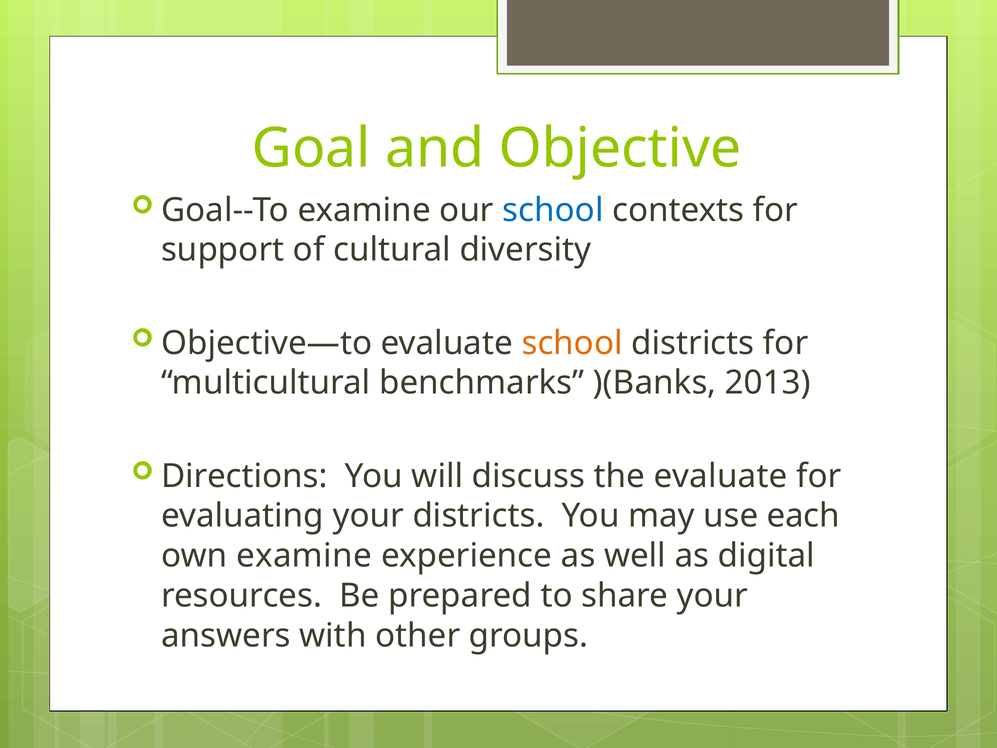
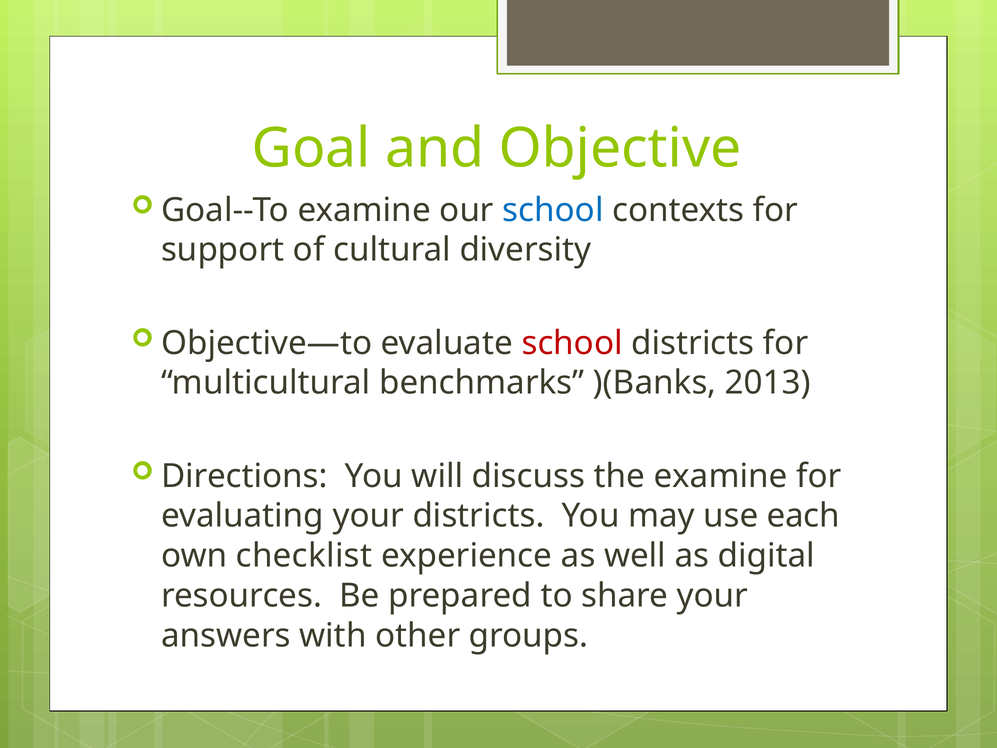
school colour: orange -> red (572, 343)
the evaluate: evaluate -> examine (721, 476)
own examine: examine -> checklist (304, 556)
